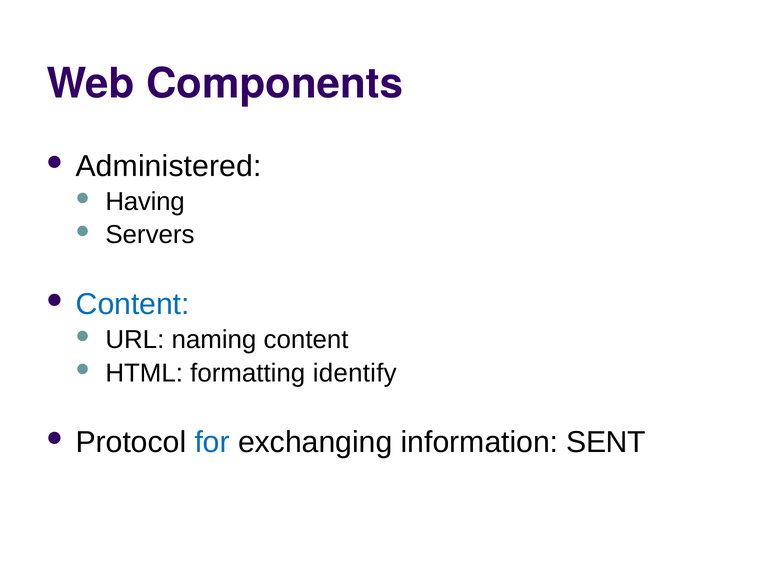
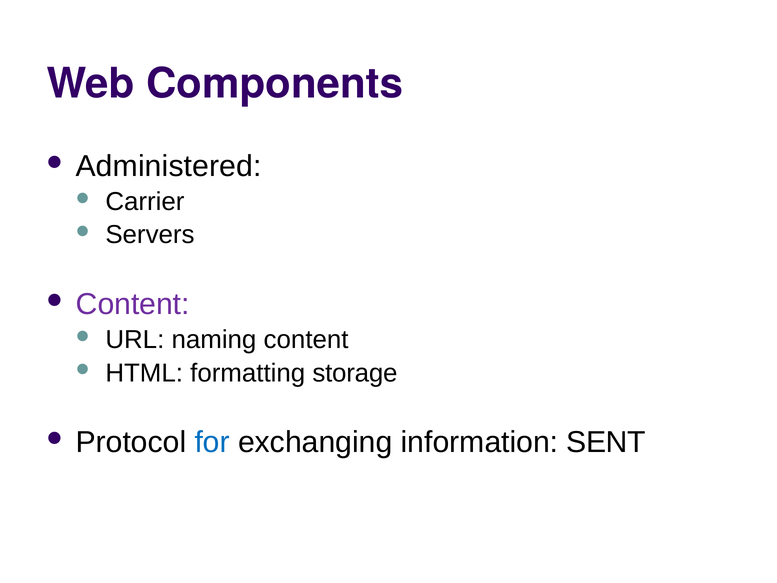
Having: Having -> Carrier (145, 202)
Content colour: blue -> purple (133, 304)
identify: identify -> storage (355, 373)
